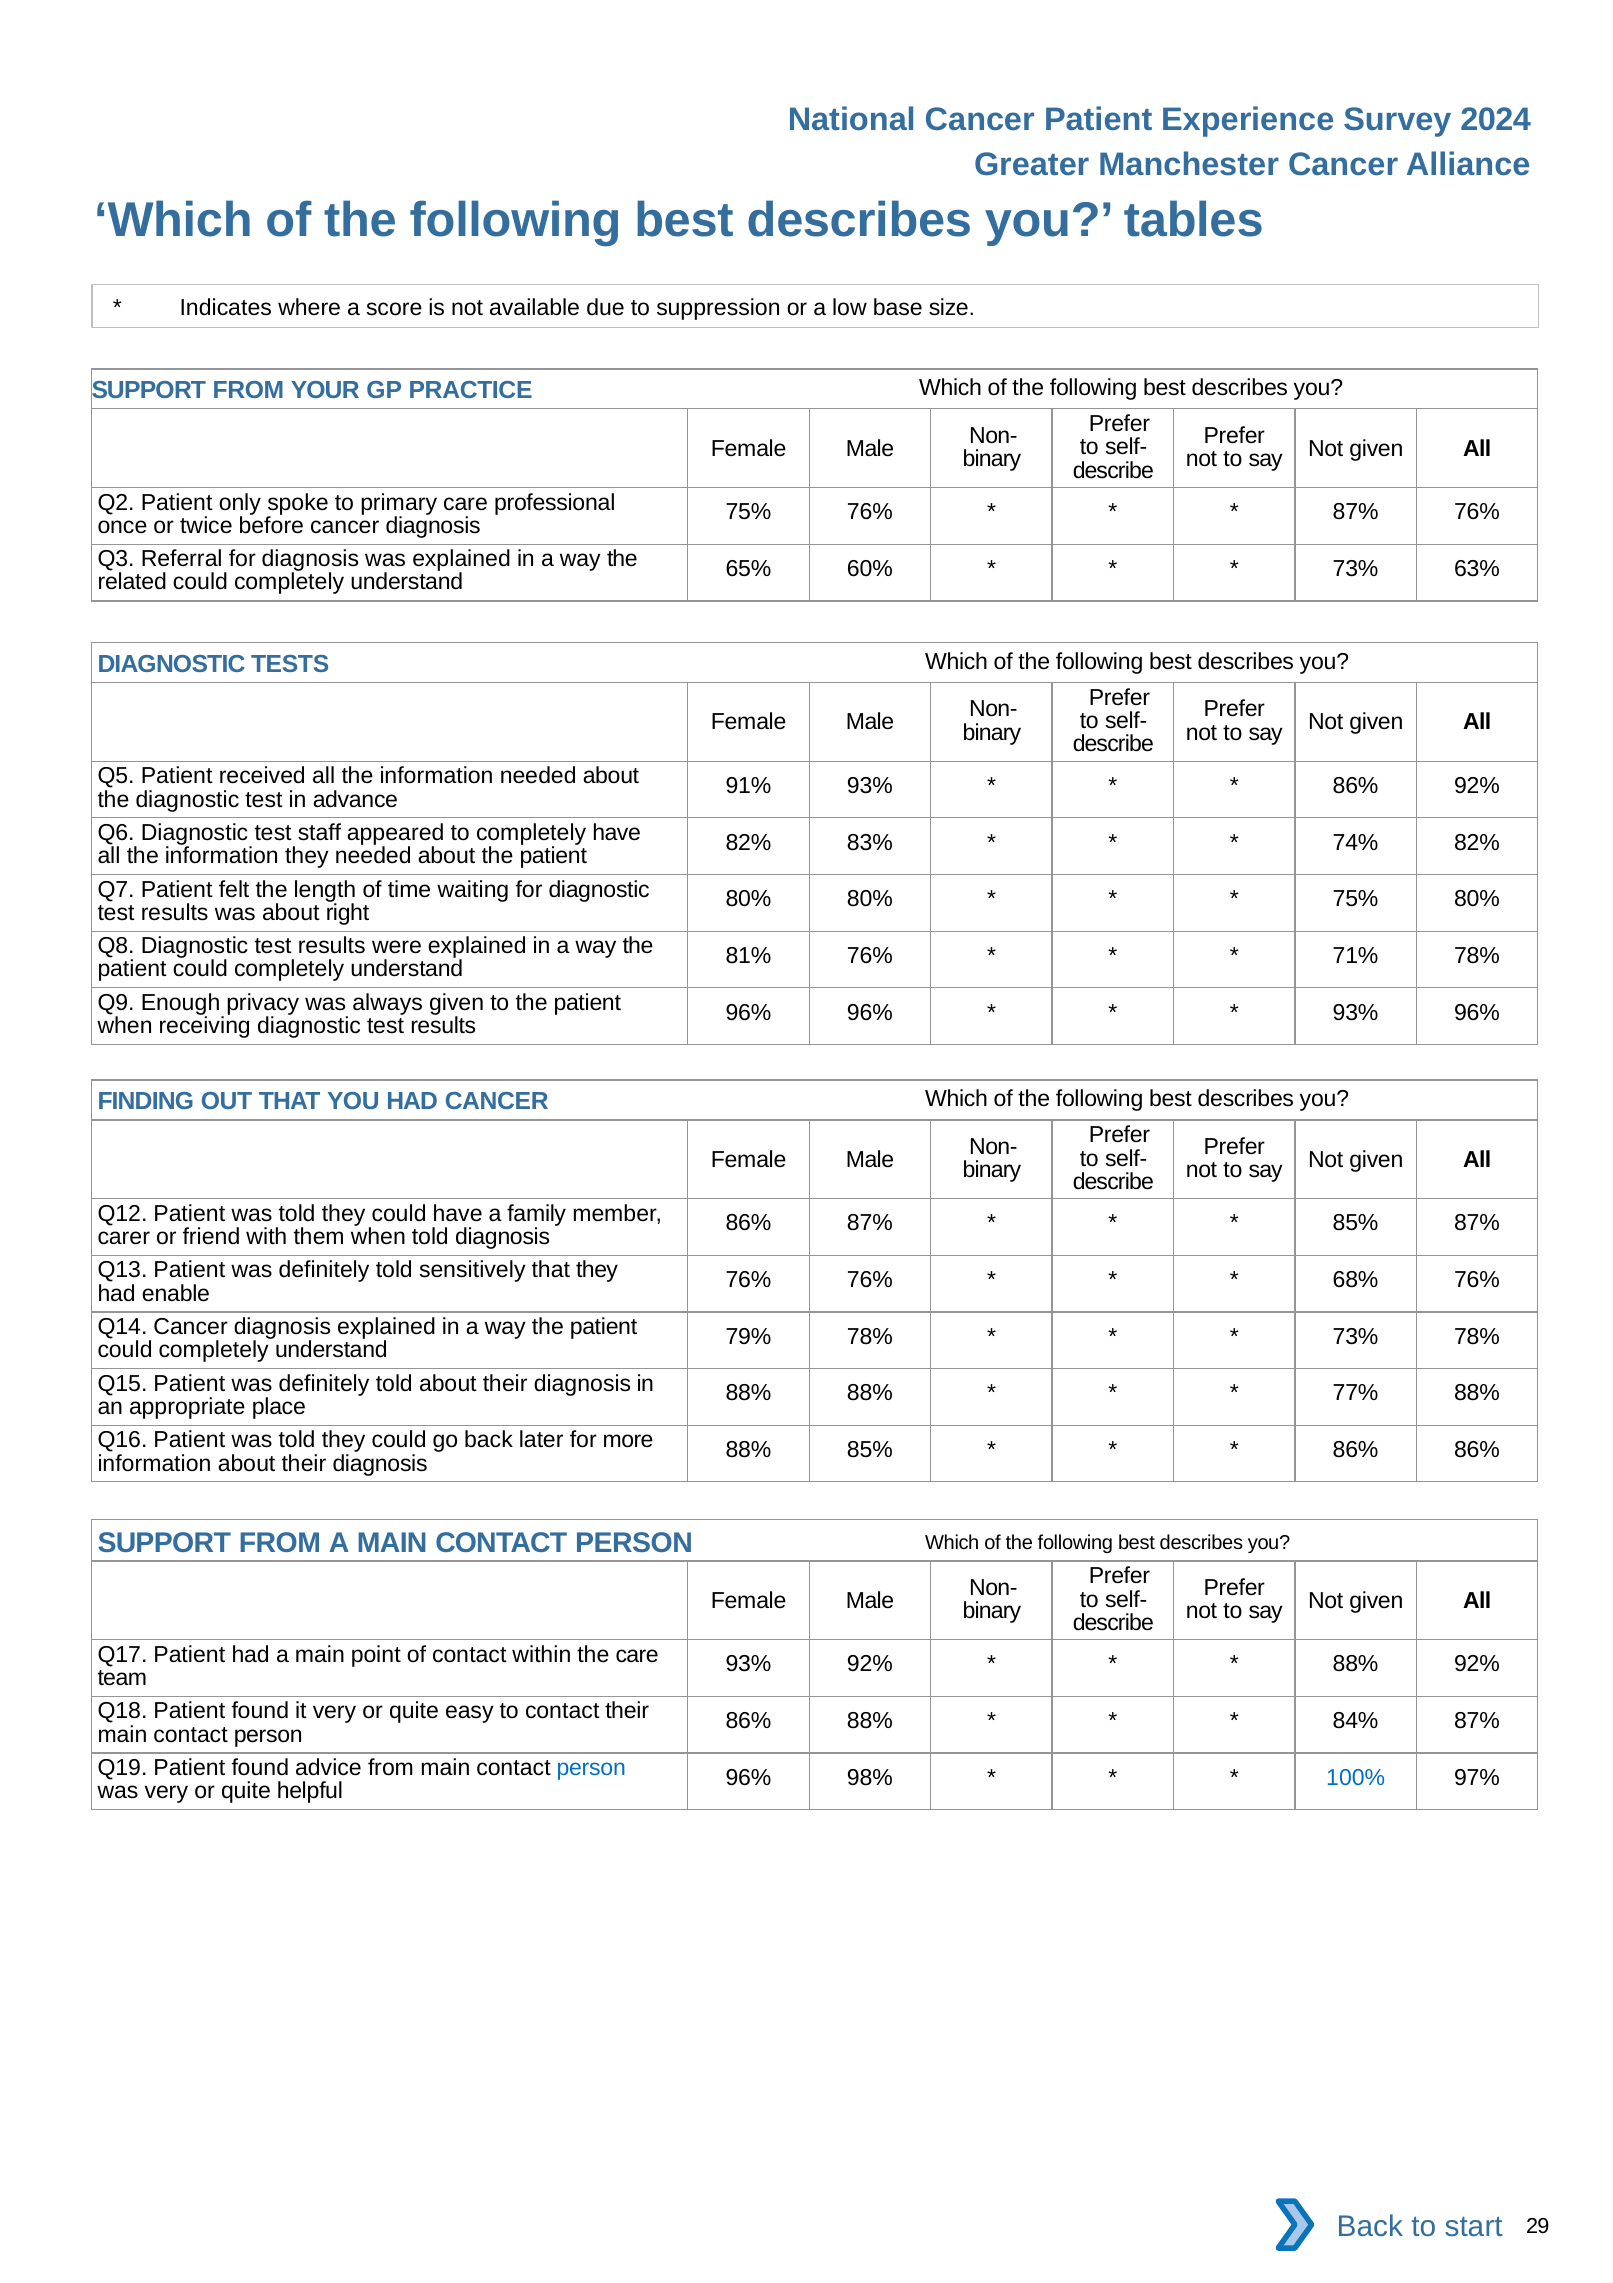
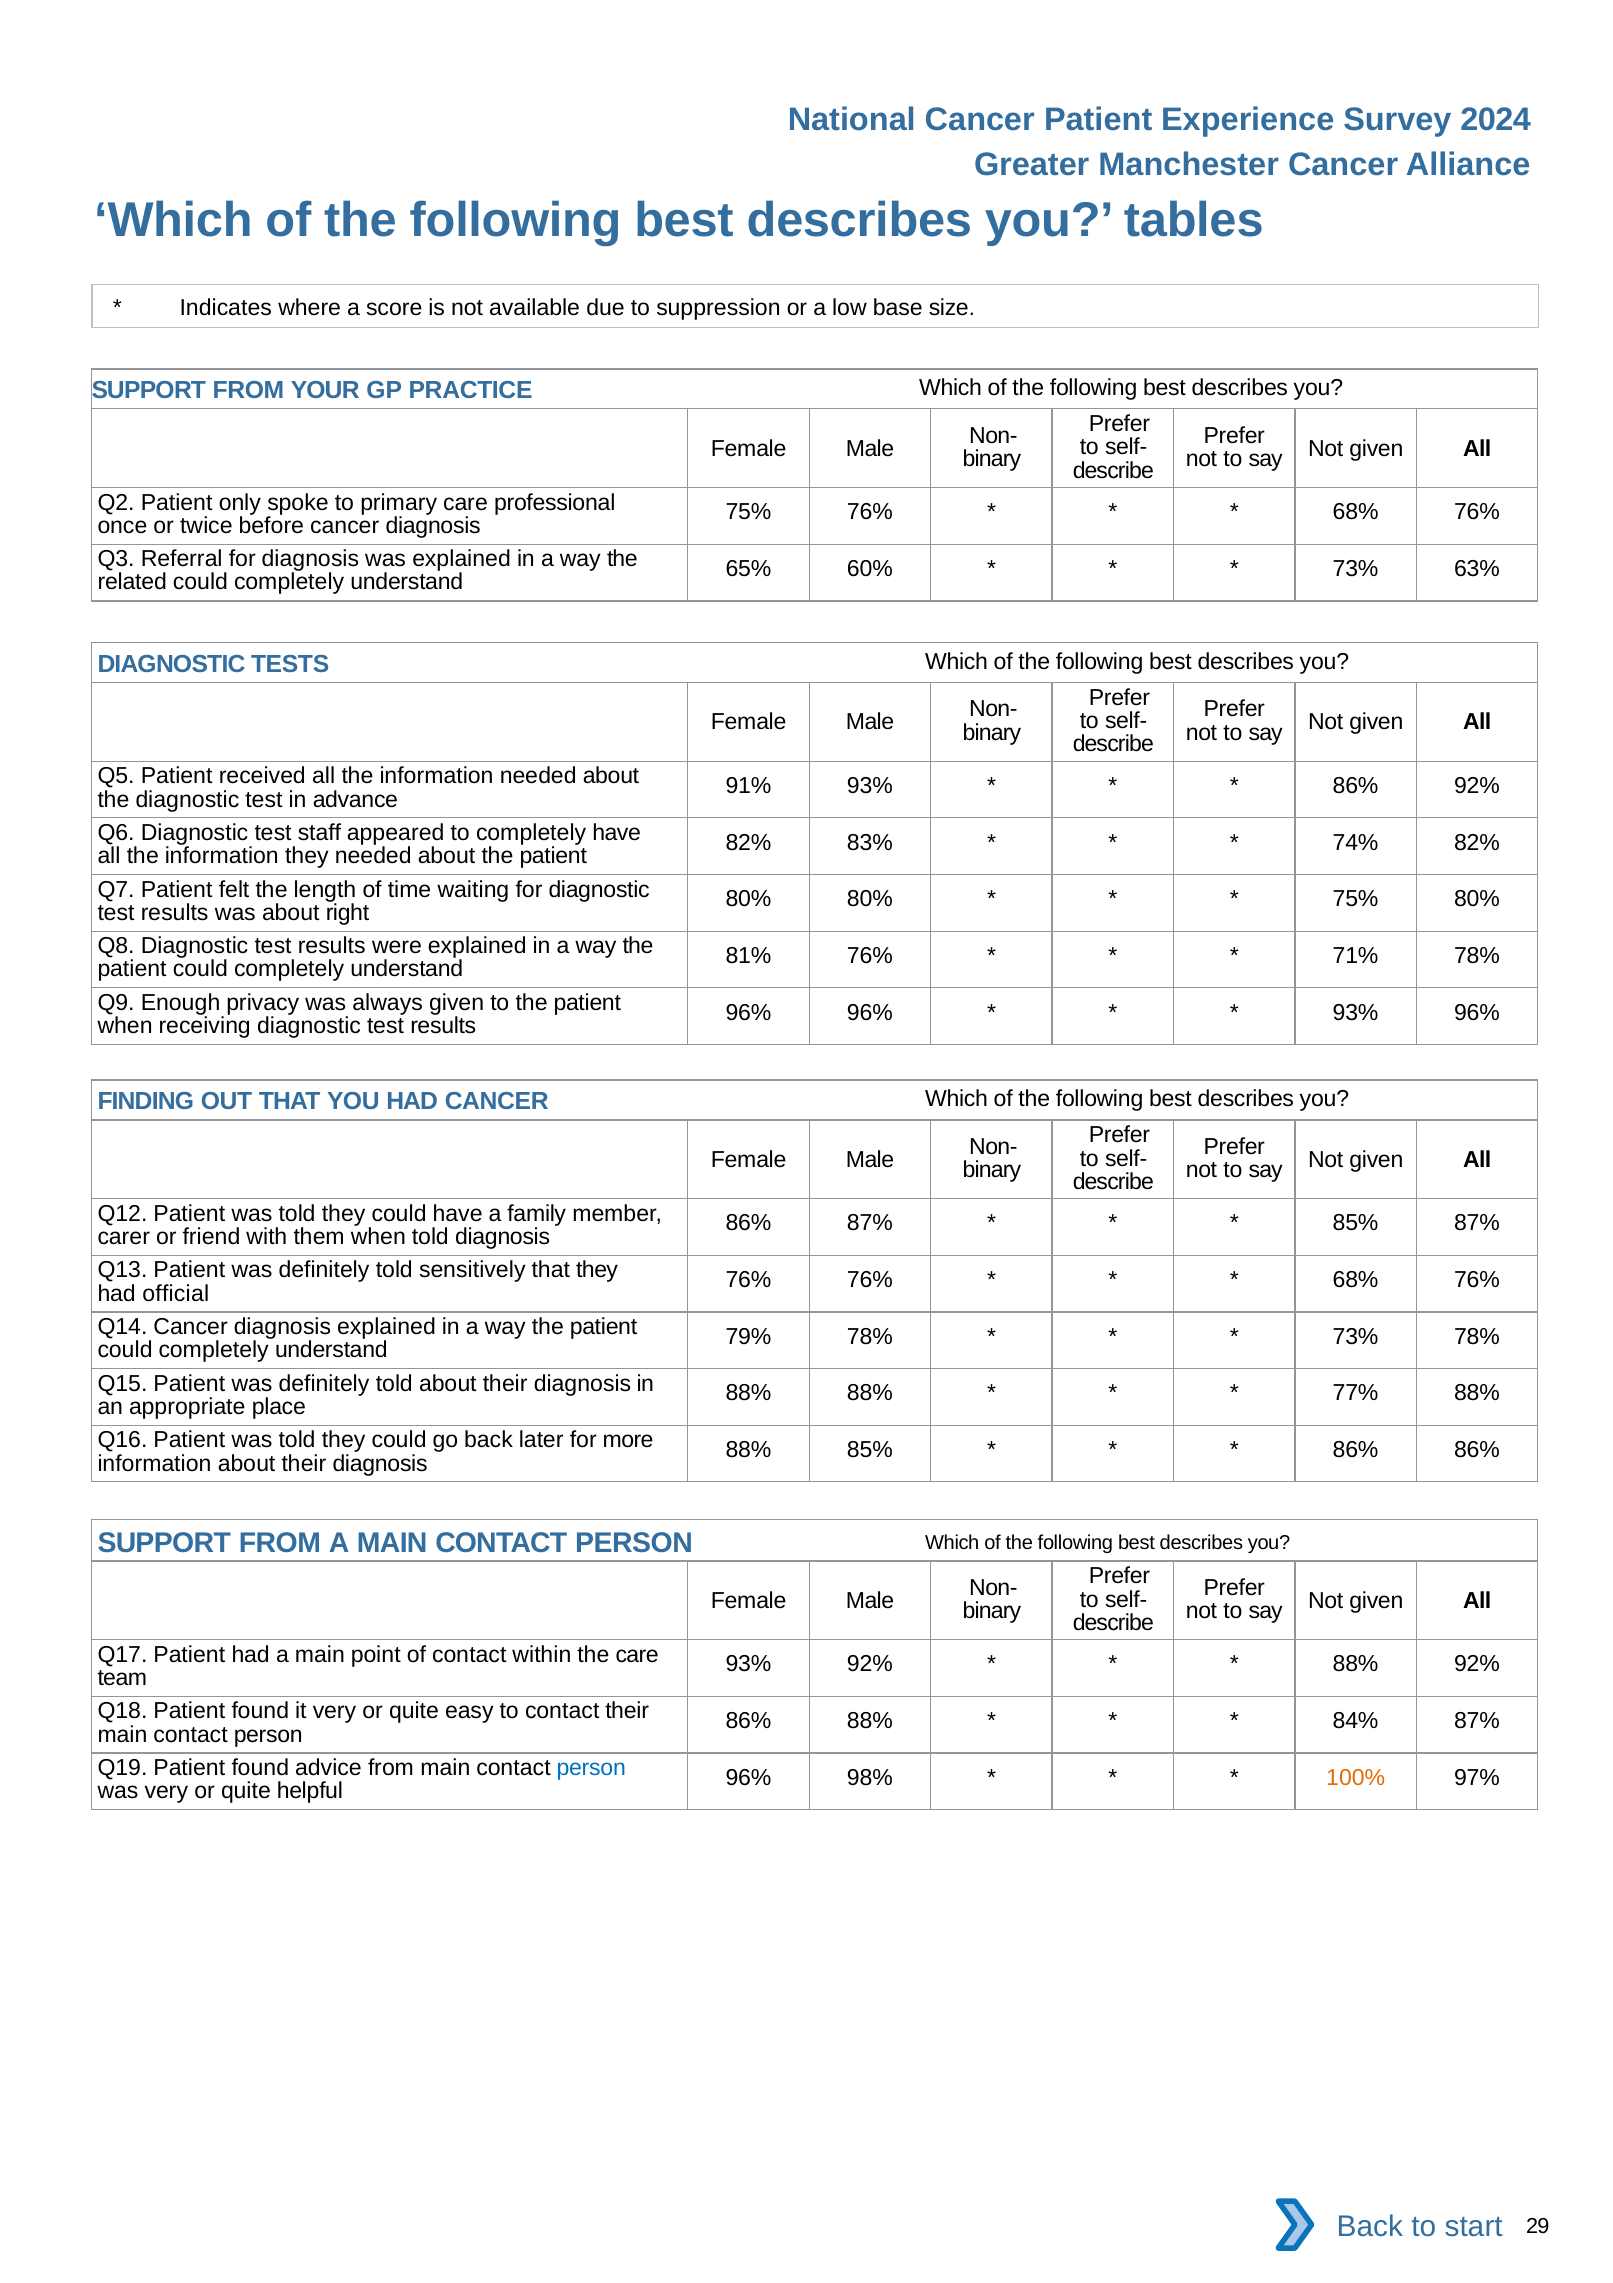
87%: 87% -> 68% (1356, 512)
enable: enable -> official (176, 1293)
100% colour: blue -> orange (1356, 1777)
